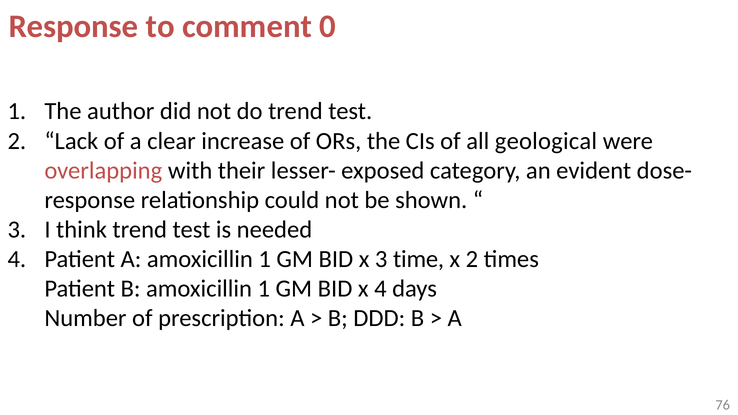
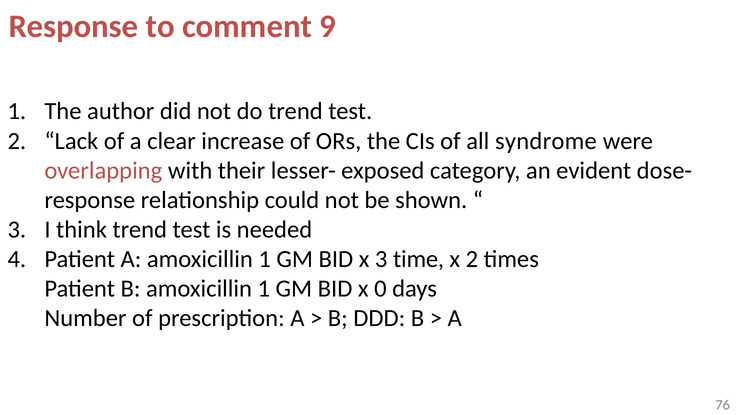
0: 0 -> 9 (328, 26)
geological: geological -> syndrome (546, 141)
x 4: 4 -> 0 (380, 289)
